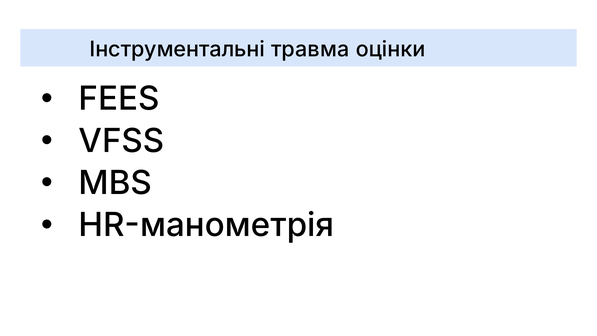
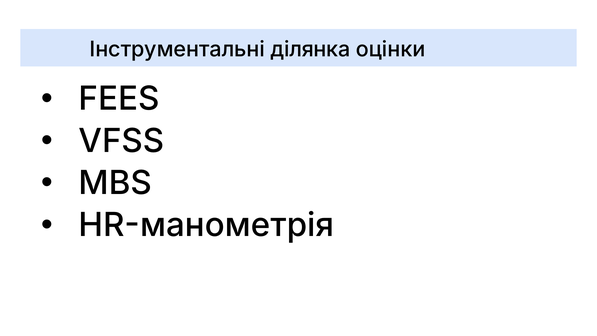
травма: травма -> ділянка (310, 49)
